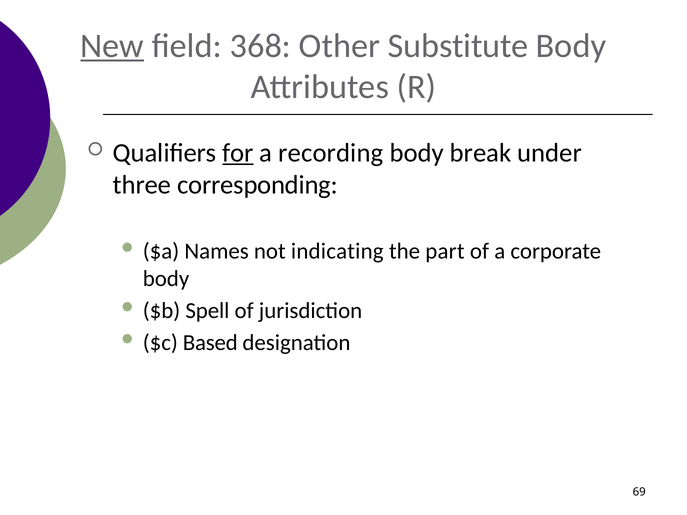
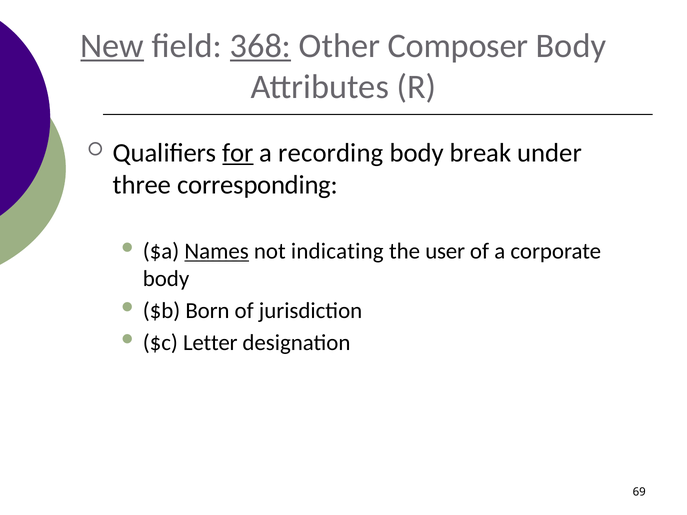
368 underline: none -> present (260, 46)
Substitute: Substitute -> Composer (458, 46)
Names underline: none -> present (217, 251)
part: part -> user (445, 251)
Spell: Spell -> Born (207, 311)
Based: Based -> Letter (210, 343)
